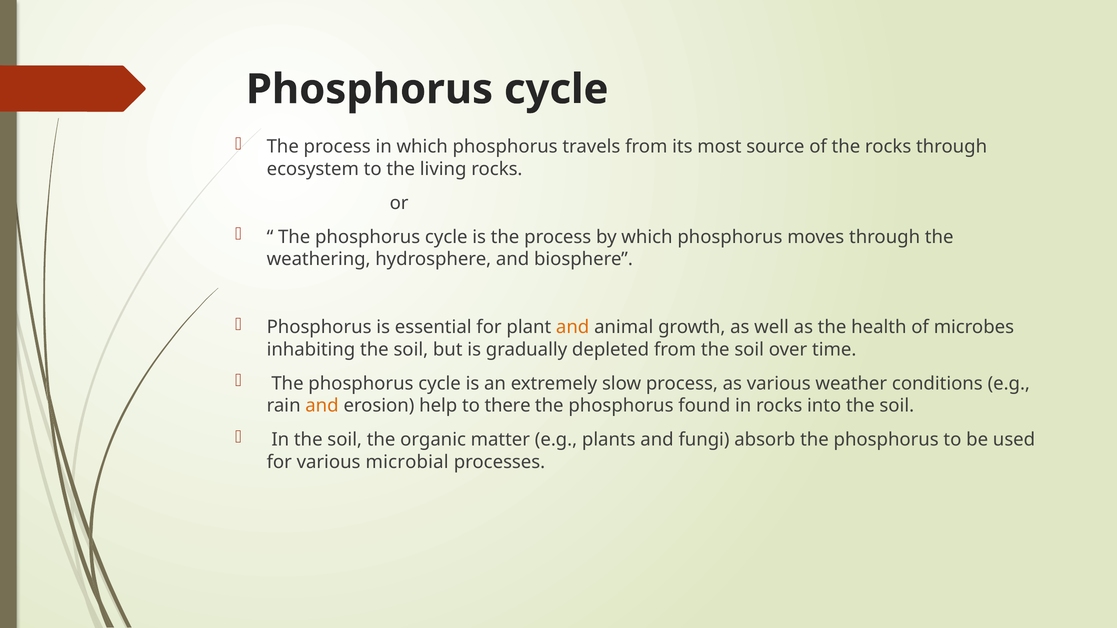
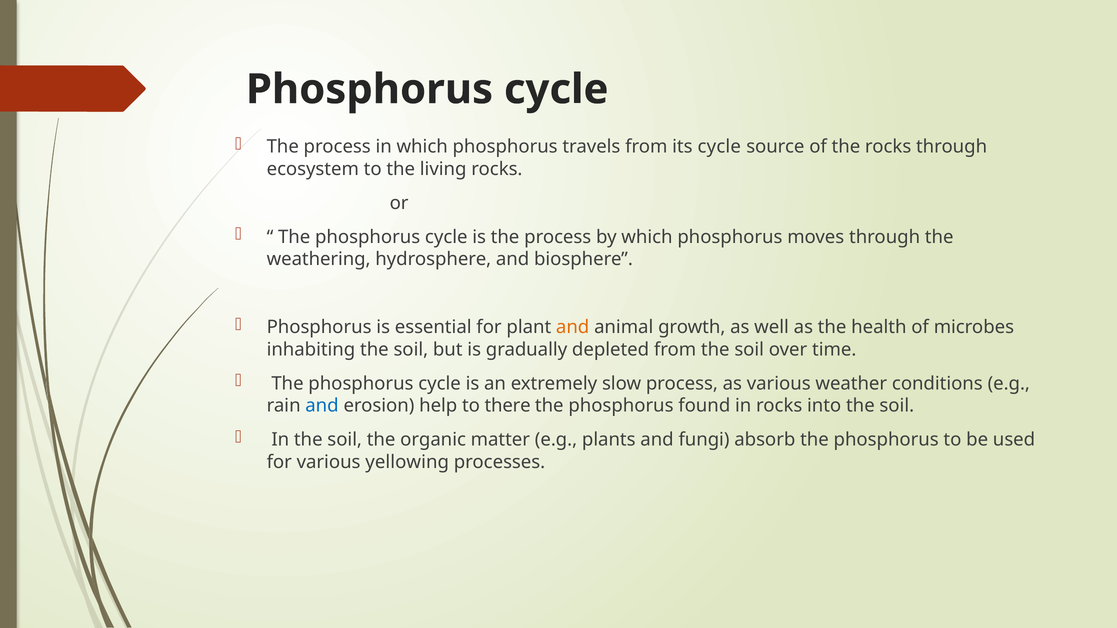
its most: most -> cycle (719, 147)
and colour: orange -> blue (322, 406)
microbial: microbial -> yellowing (407, 462)
